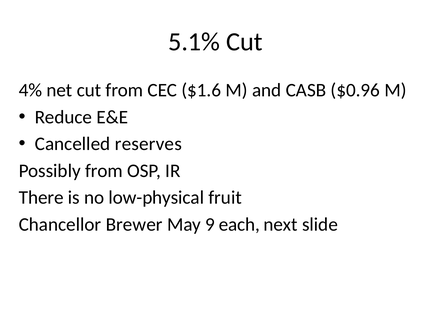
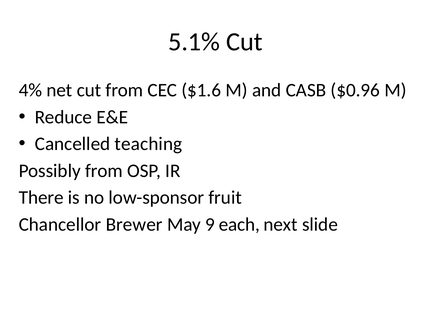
reserves: reserves -> teaching (148, 144)
low-physical: low-physical -> low-sponsor (156, 198)
